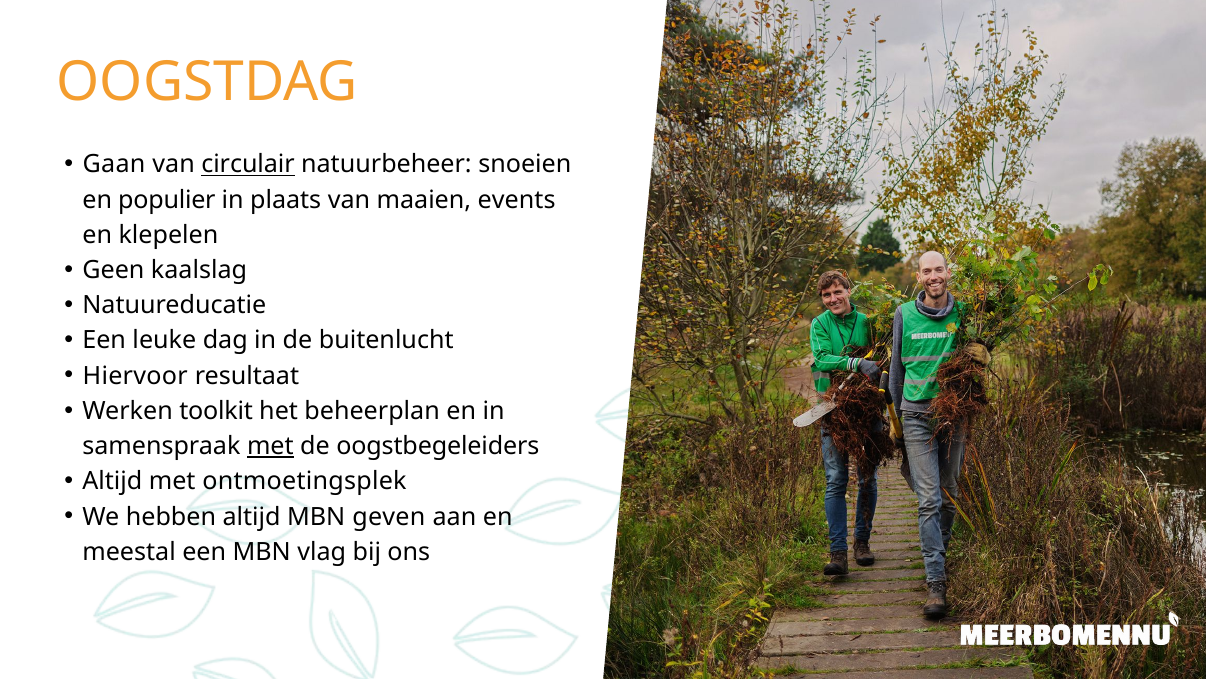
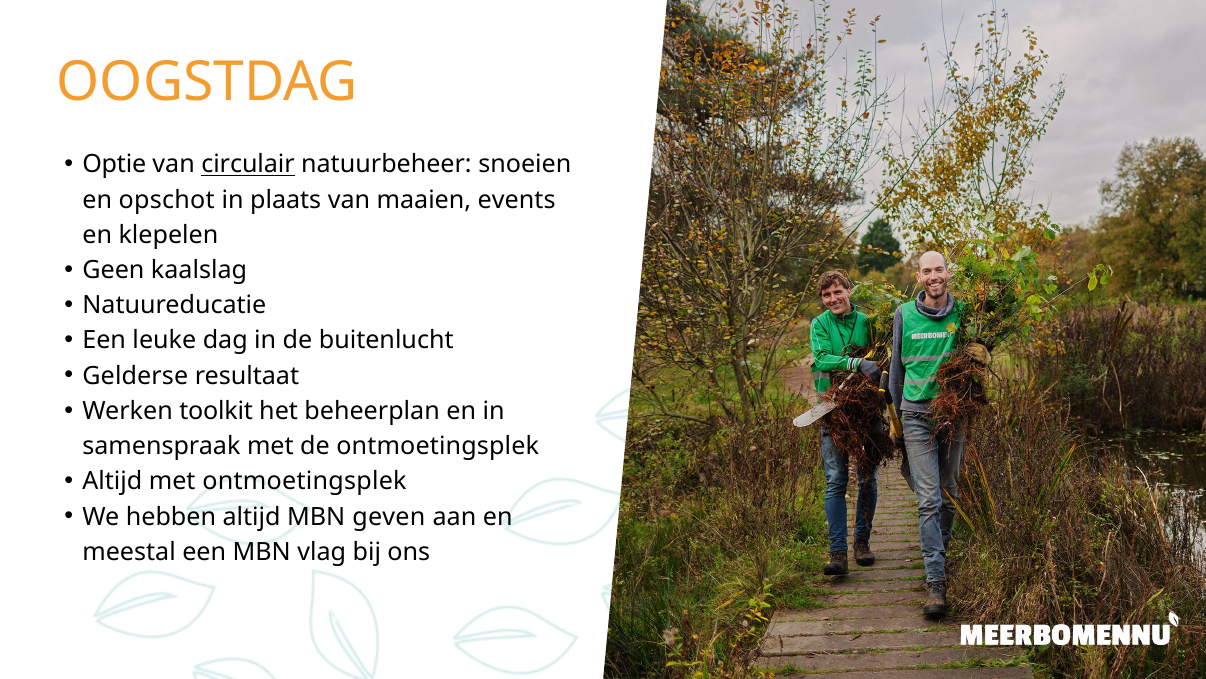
Gaan: Gaan -> Optie (114, 164)
populier: populier -> opschot (167, 200)
Hiervoor: Hiervoor -> Gelderse (135, 376)
met underline: present -> none (270, 446)
de oogstbegeleiders: oogstbegeleiders -> ontmoetingsplek (438, 446)
